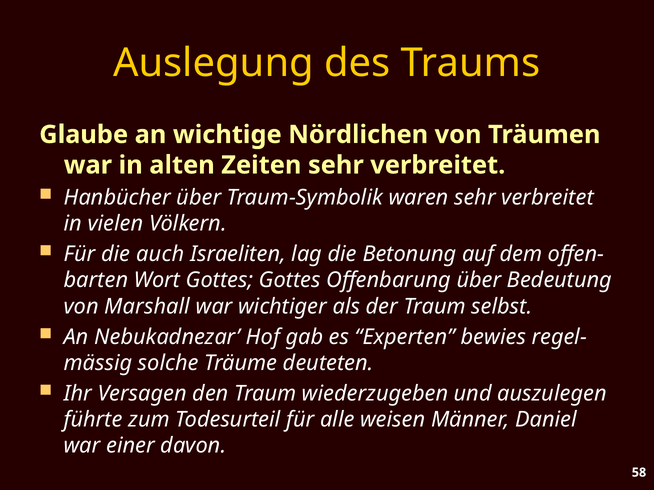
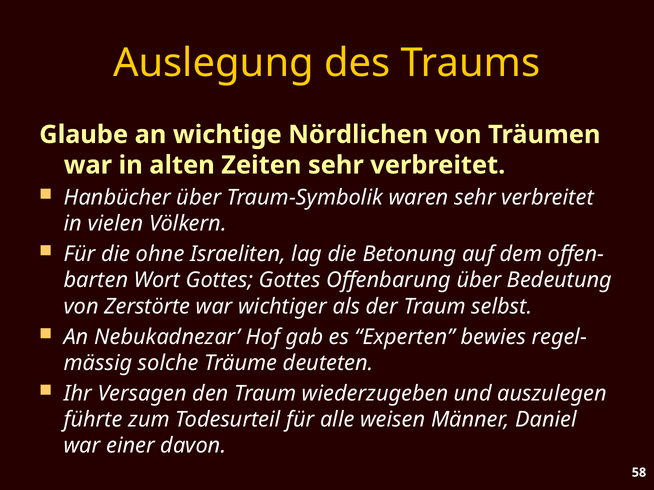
auch: auch -> ohne (160, 254)
Marshall: Marshall -> Zerstörte (147, 307)
